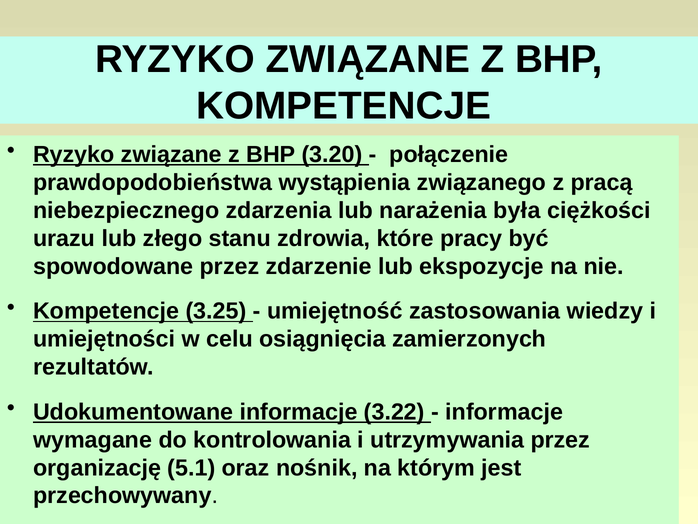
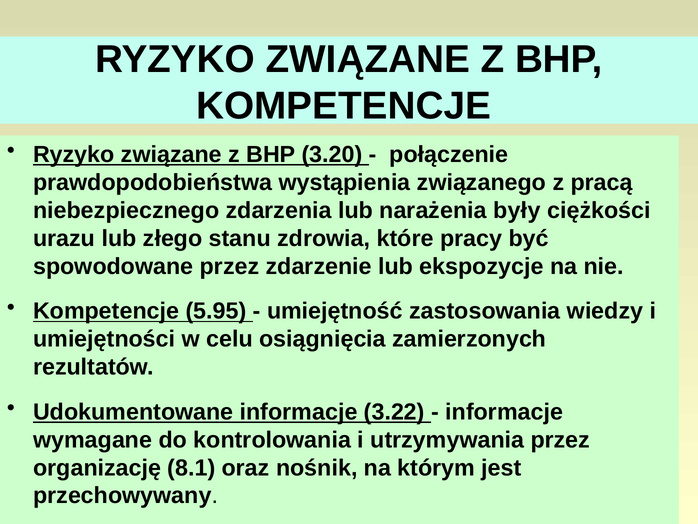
była: była -> były (517, 210)
3.25: 3.25 -> 5.95 (216, 311)
5.1: 5.1 -> 8.1 (191, 467)
